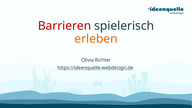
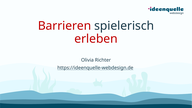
erleben colour: orange -> red (96, 39)
